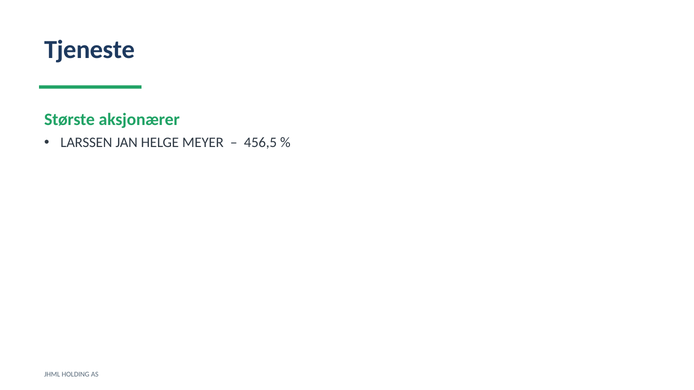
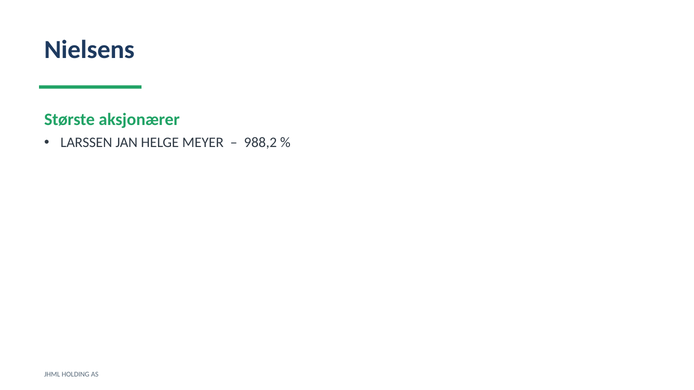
Tjeneste: Tjeneste -> Nielsens (89, 50)
456,5: 456,5 -> 988,2 (260, 143)
